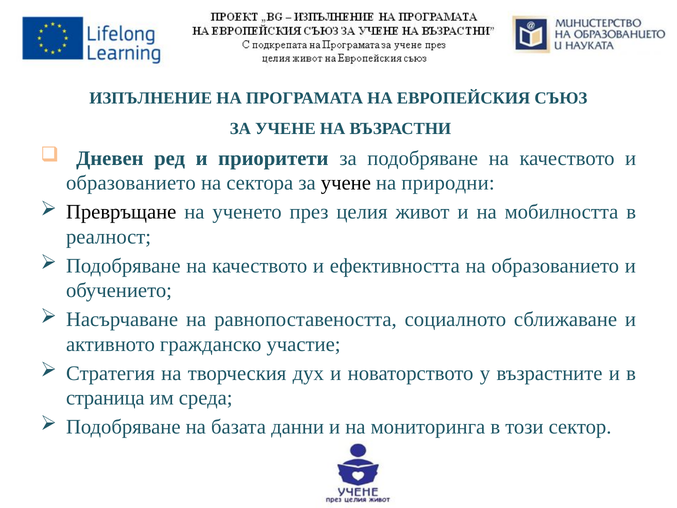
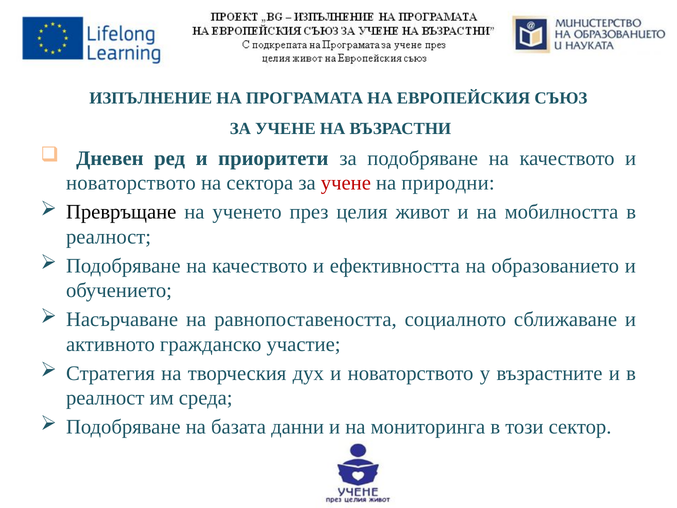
образованието: образованието -> новаторството (131, 183)
учене colour: black -> red (346, 183)
страница: страница -> реалност (105, 398)
